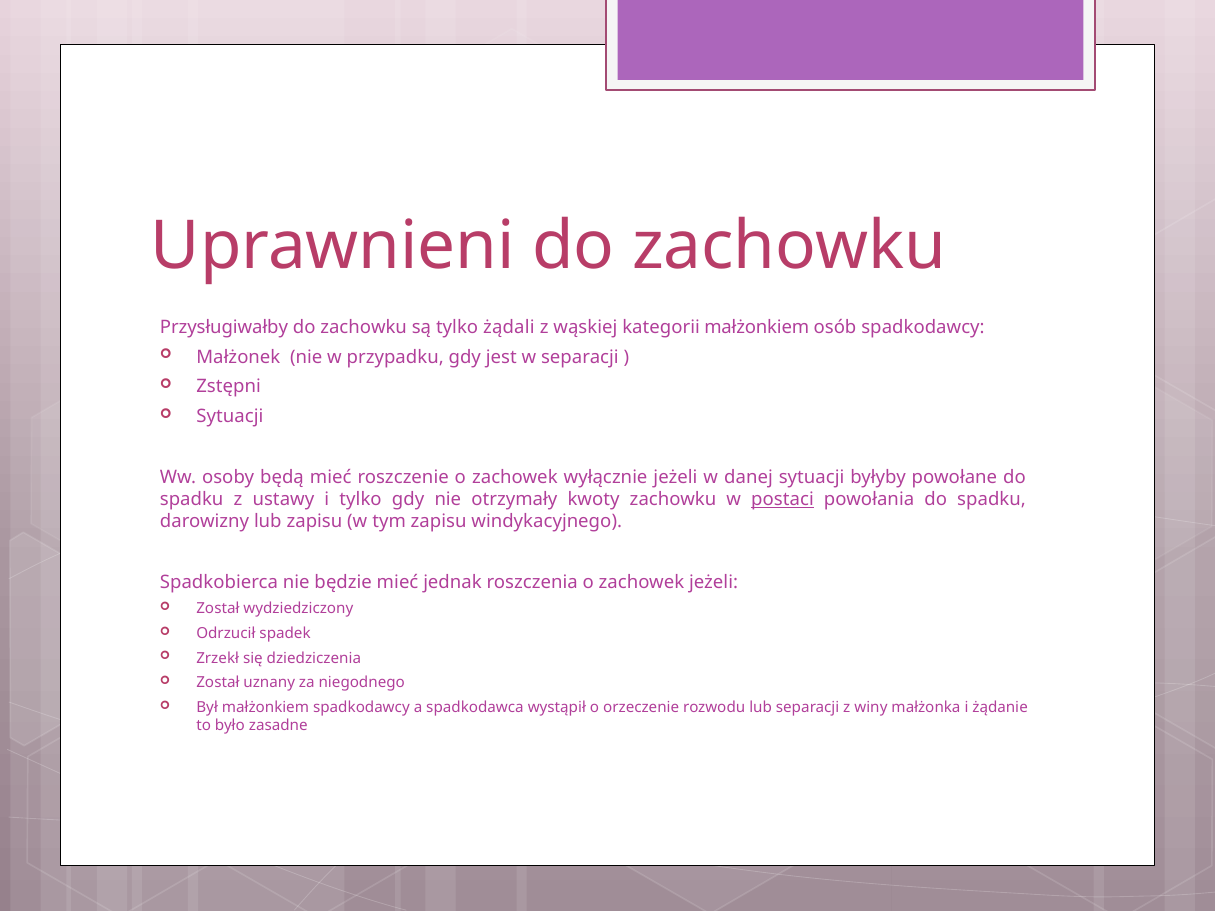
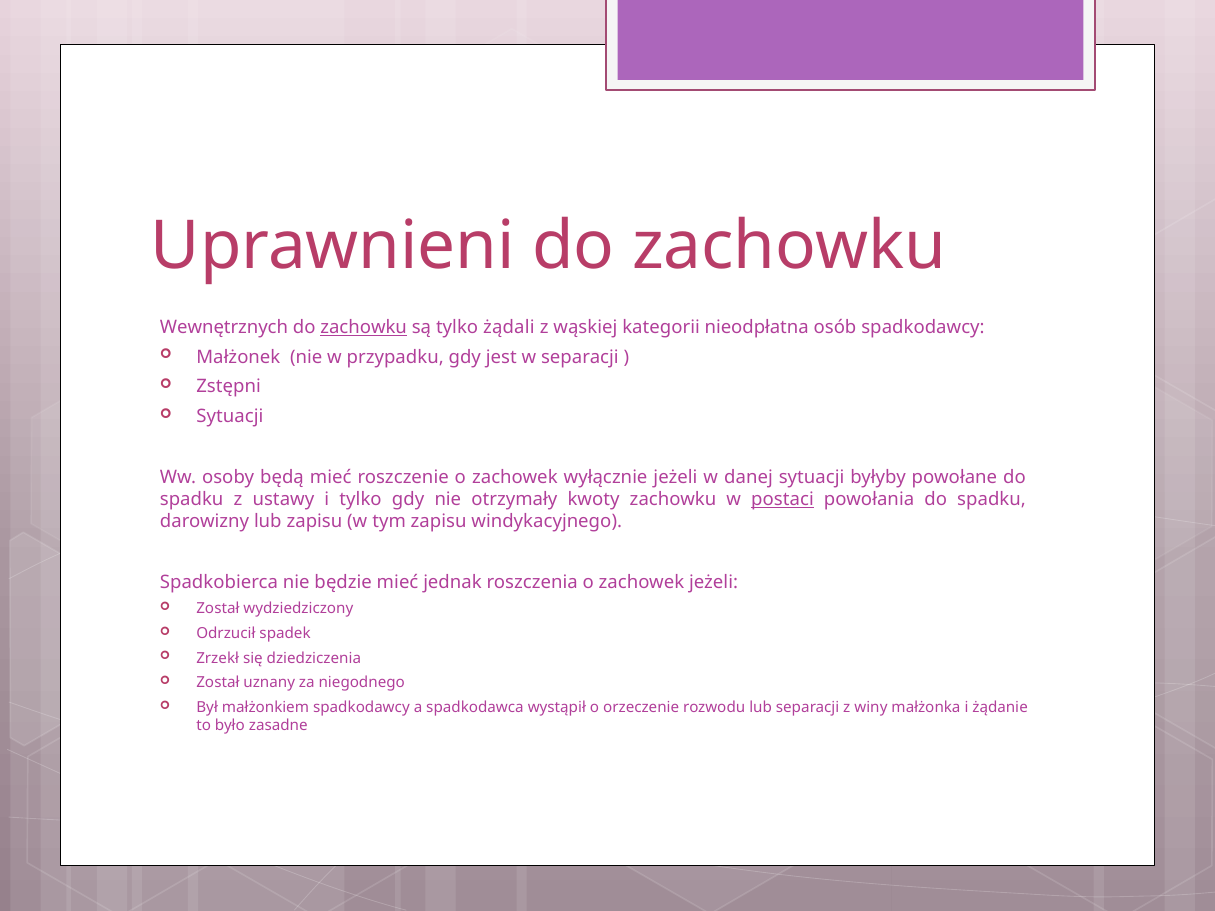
Przysługiwałby: Przysługiwałby -> Wewnętrznych (224, 327)
zachowku underline: none -> present (364, 327)
kategorii małżonkiem: małżonkiem -> nieodpłatna (757, 327)
